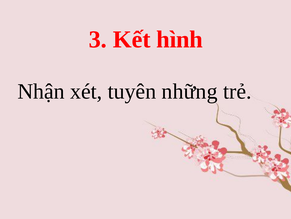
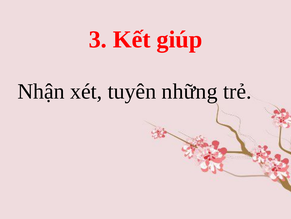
hình: hình -> giúp (179, 39)
